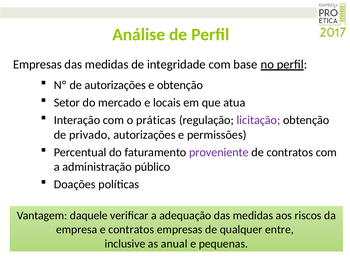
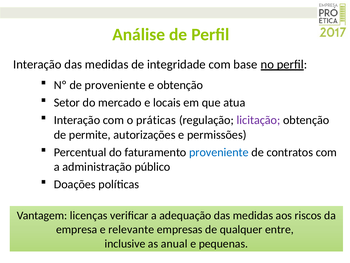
Empresas: Empresas -> Interação (37, 64)
de autorizações: autorizações -> proveniente (115, 85)
privado: privado -> permite (90, 135)
proveniente colour: purple -> blue (219, 152)
daquele: daquele -> licenças (89, 215)
e contratos: contratos -> relevante (131, 229)
